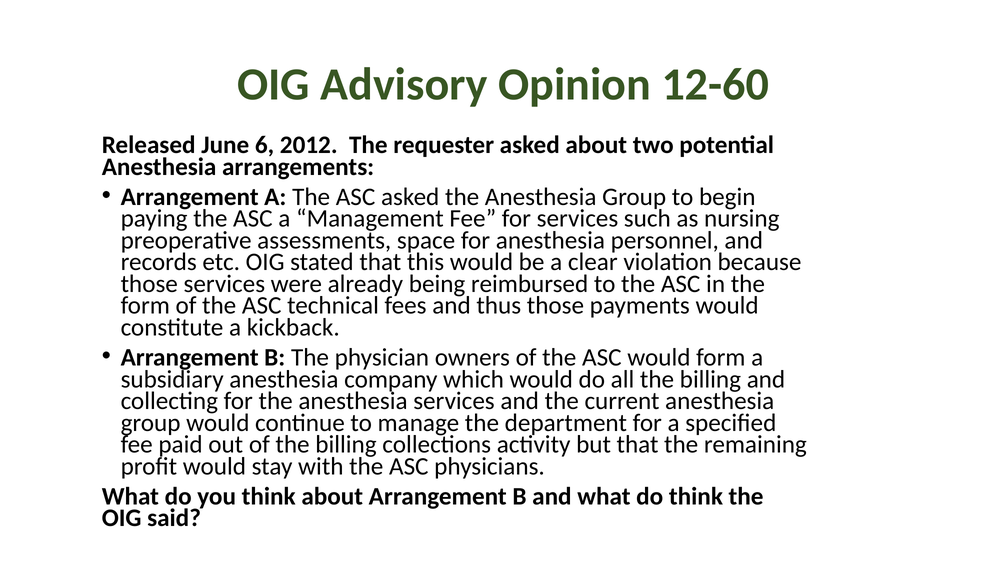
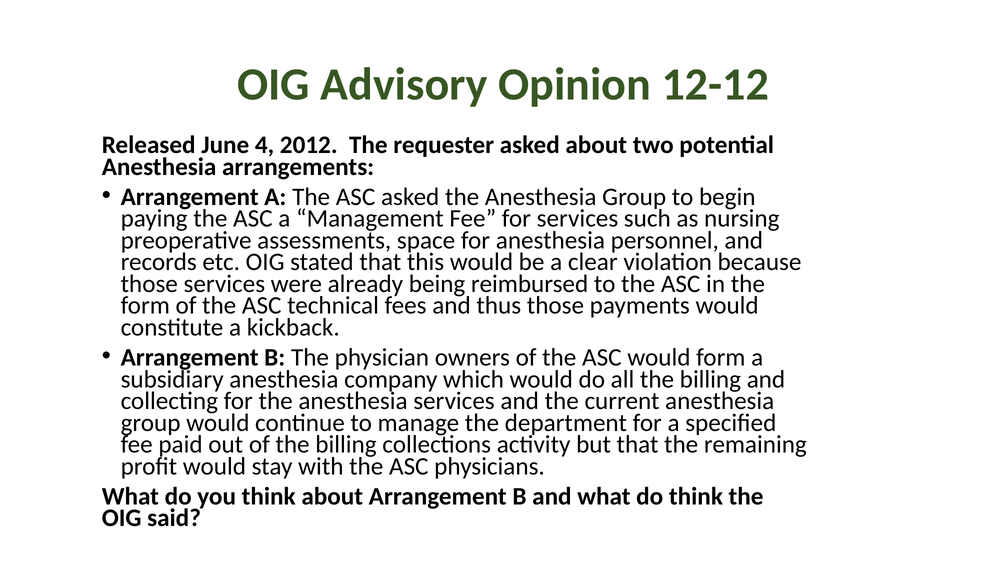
12-60: 12-60 -> 12-12 (715, 85)
6: 6 -> 4 (265, 145)
